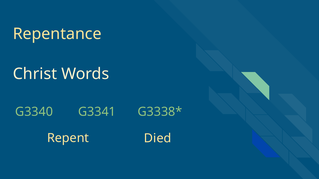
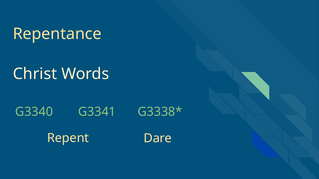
Died: Died -> Dare (158, 138)
